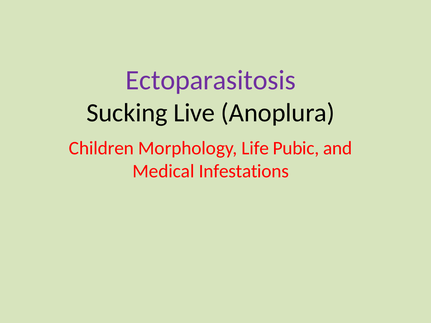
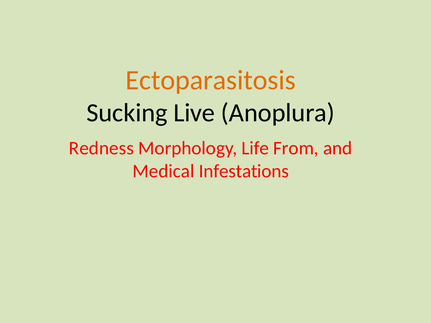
Ectoparasitosis colour: purple -> orange (211, 80)
Children: Children -> Redness (101, 148)
Pubic: Pubic -> From (296, 148)
